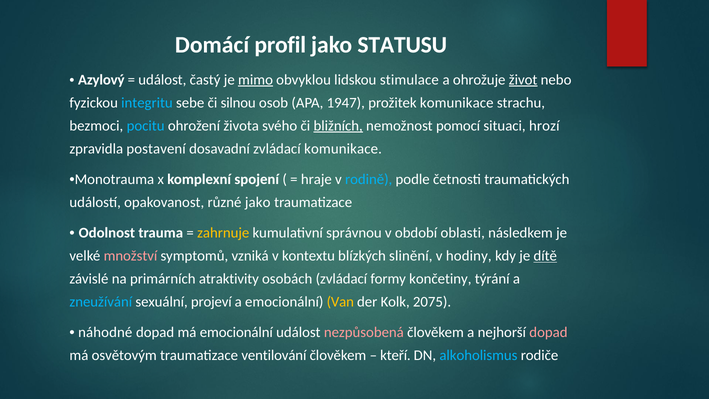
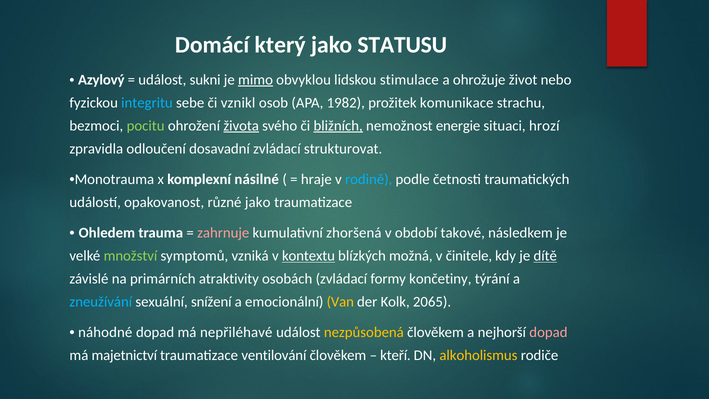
profil: profil -> který (280, 45)
častý: častý -> sukni (205, 80)
život underline: present -> none (523, 80)
silnou: silnou -> vznikl (238, 103)
1947: 1947 -> 1982 (346, 103)
pocitu colour: light blue -> light green (146, 126)
života underline: none -> present (241, 126)
pomocí: pomocí -> energie (458, 126)
postavení: postavení -> odloučení (156, 149)
zvládací komunikace: komunikace -> strukturovat (343, 149)
spojení: spojení -> násilné (257, 179)
Odolnost: Odolnost -> Ohledem (107, 233)
zahrnuje colour: yellow -> pink (223, 233)
správnou: správnou -> zhoršená (354, 233)
oblasti: oblasti -> takové (463, 233)
množství colour: pink -> light green (130, 256)
kontextu underline: none -> present (308, 256)
slinění: slinění -> možná (411, 256)
hodiny: hodiny -> činitele (469, 256)
projeví: projeví -> snížení (211, 302)
2075: 2075 -> 2065 (432, 302)
má emocionální: emocionální -> nepřiléhavé (236, 332)
nezpůsobená colour: pink -> yellow (364, 332)
osvětovým: osvětovým -> majetnictví (124, 355)
alkoholismus colour: light blue -> yellow (478, 355)
